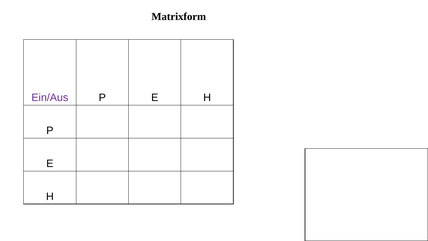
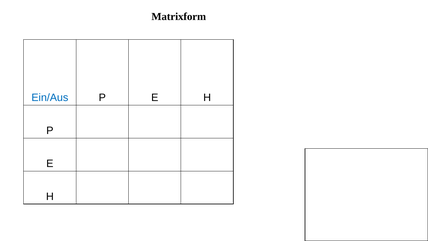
Ein/Aus colour: purple -> blue (50, 98)
